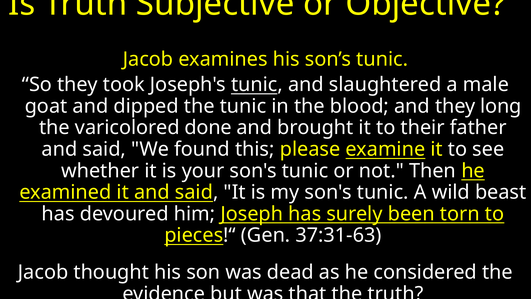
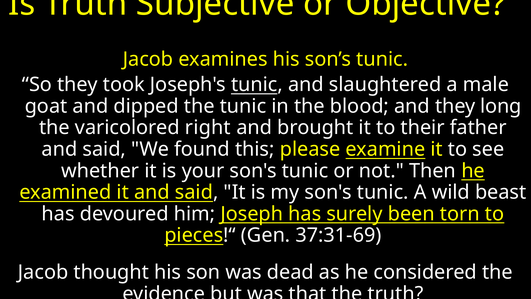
done: done -> right (208, 128)
37:31-63: 37:31-63 -> 37:31-69 (338, 235)
